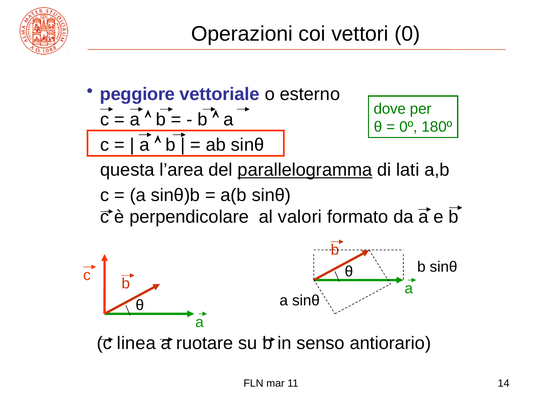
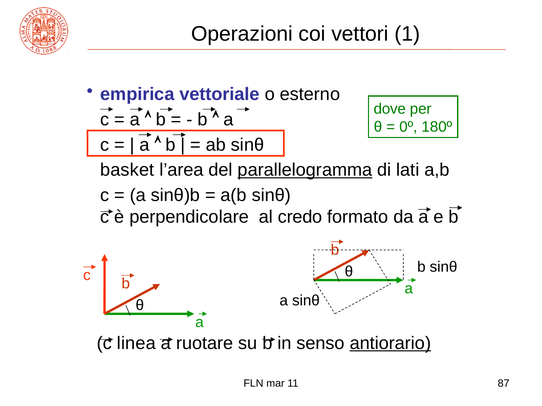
0: 0 -> 1 (407, 34)
peggiore: peggiore -> empirica (137, 94)
questa: questa -> basket (127, 170)
valori: valori -> credo (300, 217)
antiorario underline: none -> present (390, 344)
14: 14 -> 87 (504, 384)
